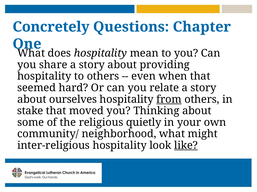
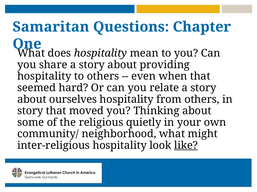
Concretely: Concretely -> Samaritan (51, 27)
from underline: present -> none (169, 100)
stake: stake -> story (30, 111)
